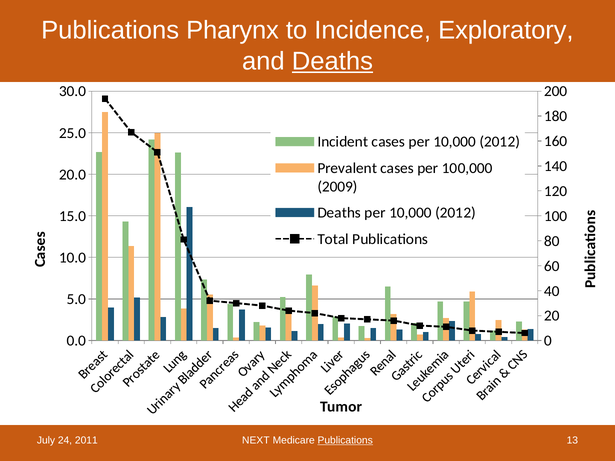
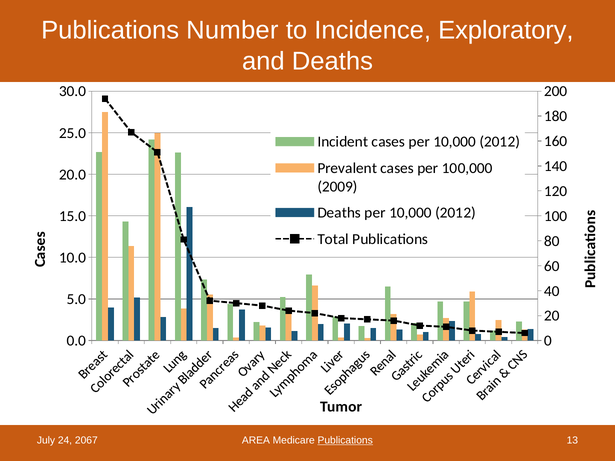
Pharynx: Pharynx -> Number (232, 30)
Deaths underline: present -> none (332, 61)
2011: 2011 -> 2067 (86, 440)
NEXT: NEXT -> AREA (256, 440)
